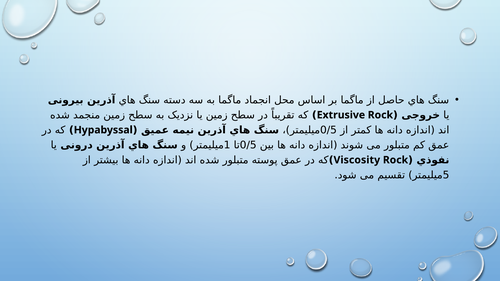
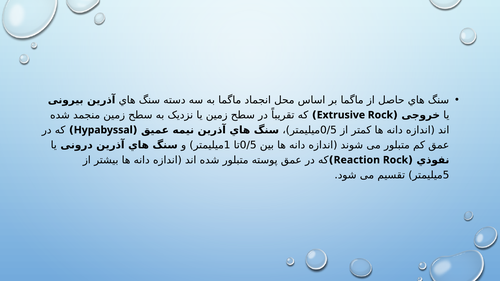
Viscosity: Viscosity -> Reaction (357, 160)
